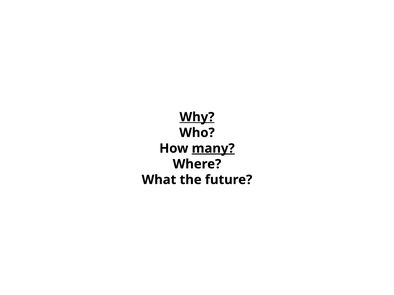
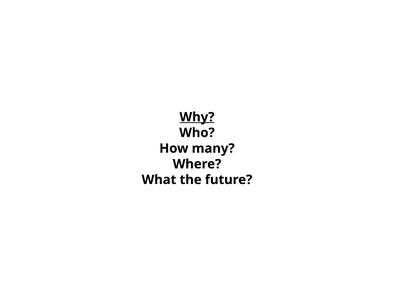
many underline: present -> none (213, 149)
